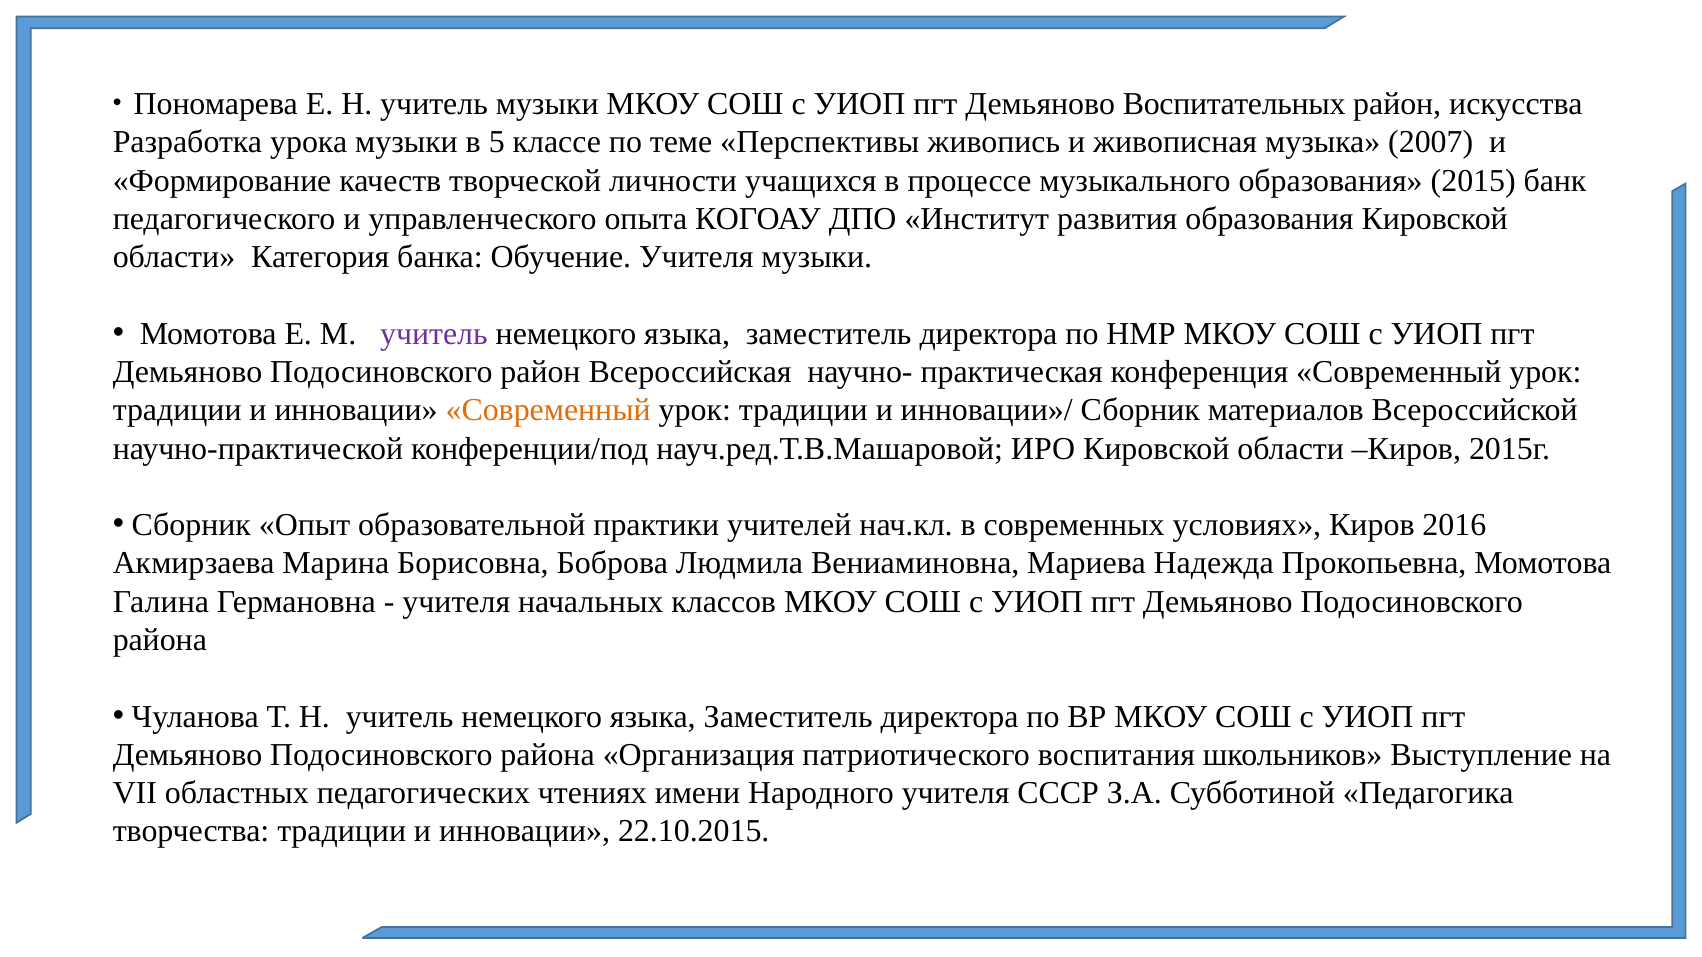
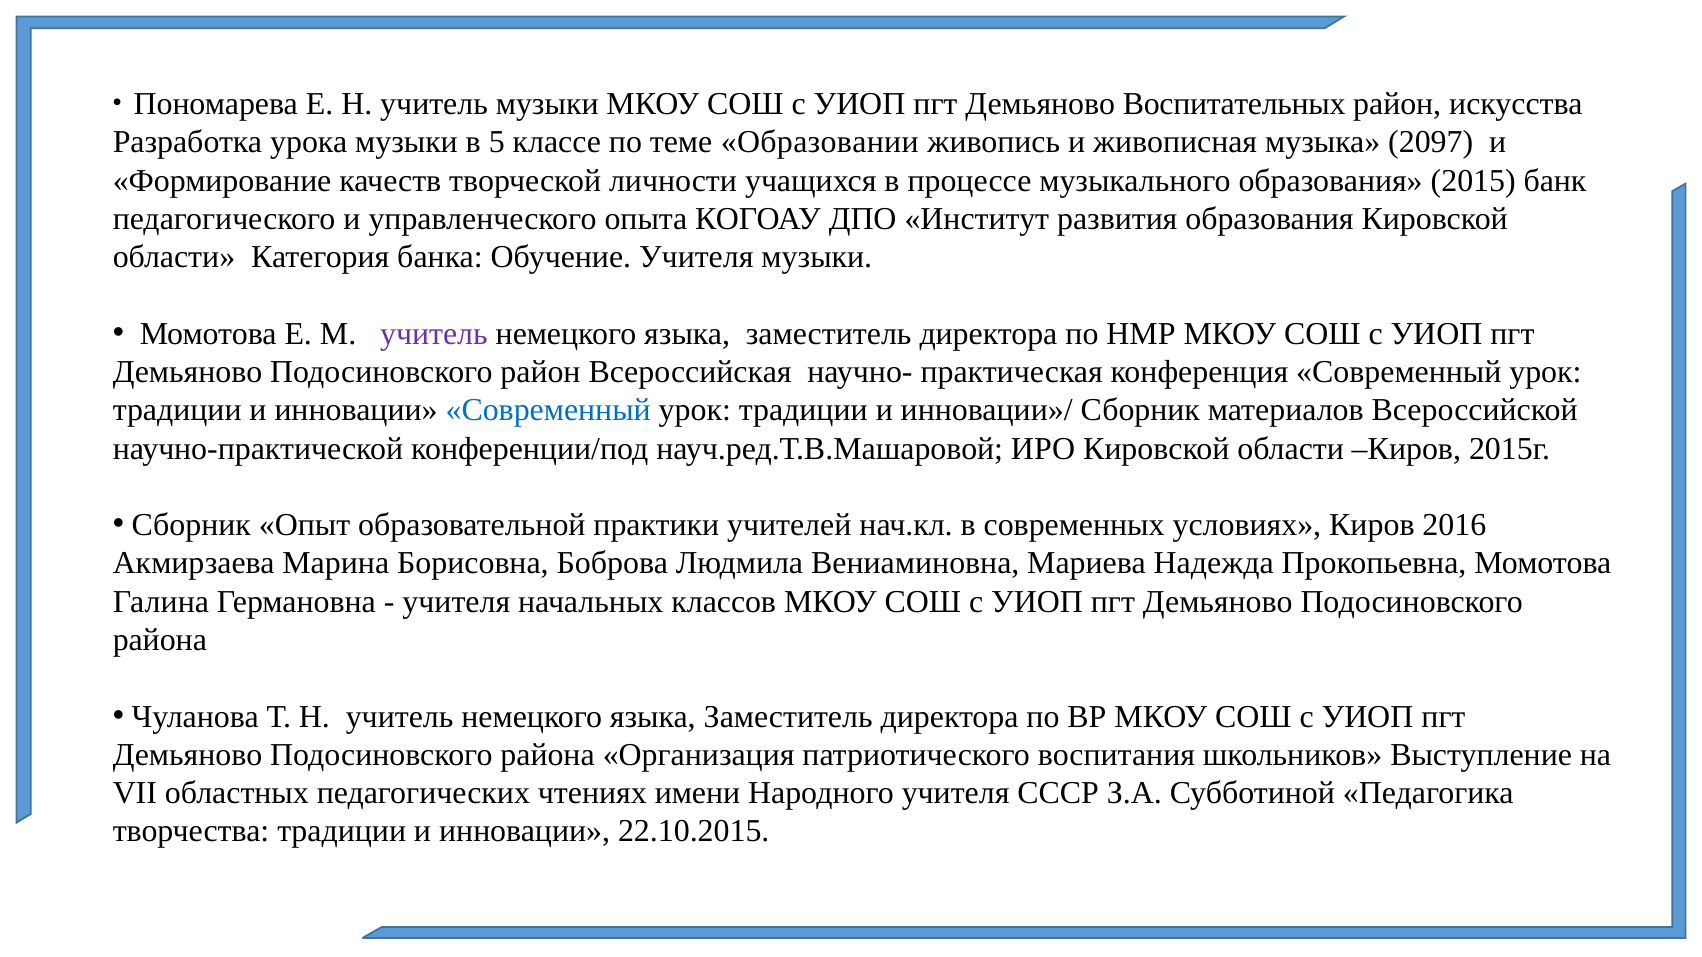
Перспективы: Перспективы -> Образовании (820, 142)
2007: 2007 -> 2097 (1431, 142)
Современный colour: orange -> blue (548, 410)
